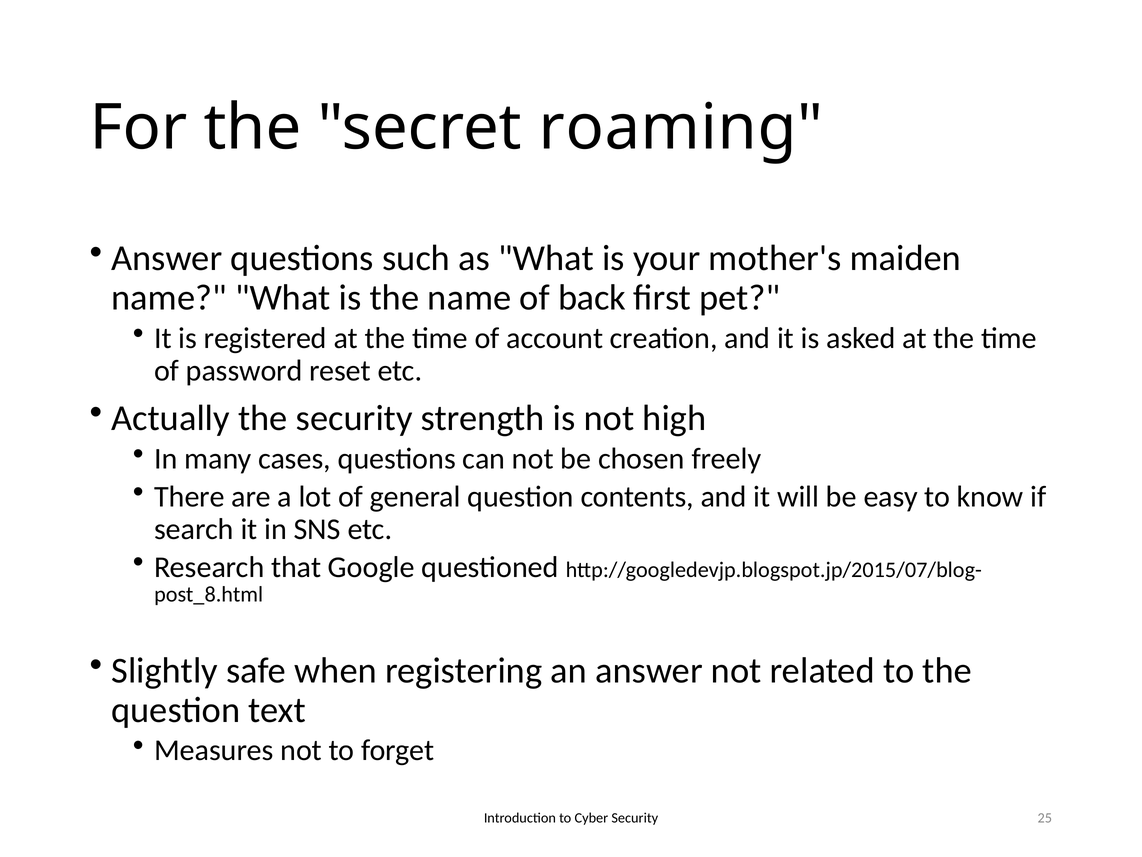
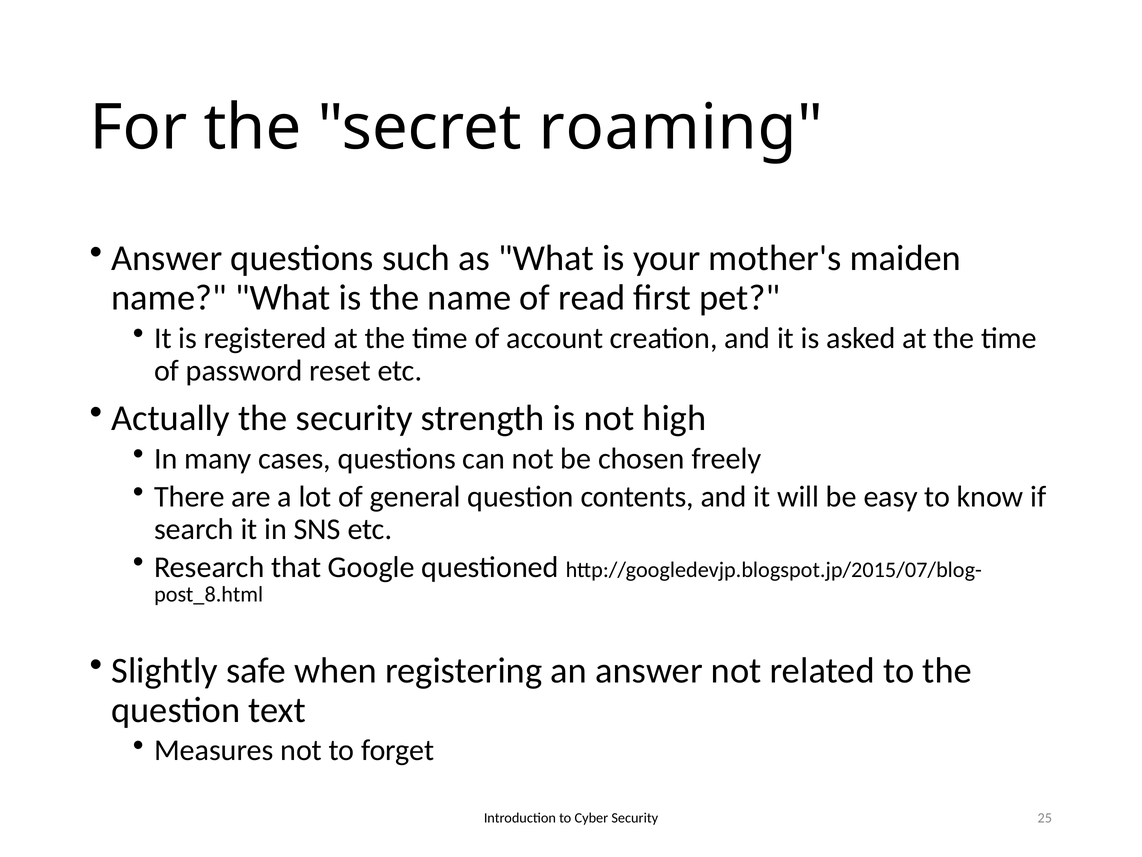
back: back -> read (592, 298)
